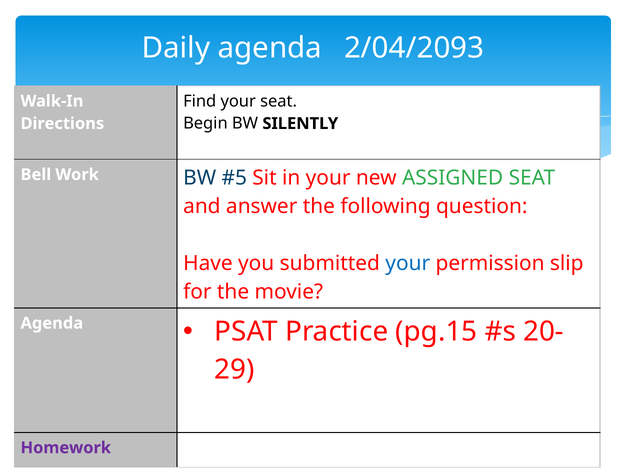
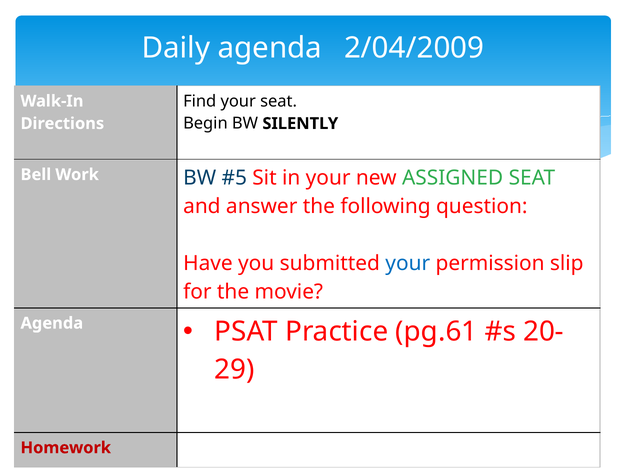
2/04/2093: 2/04/2093 -> 2/04/2009 (414, 48)
pg.15: pg.15 -> pg.61 (436, 332)
Homework colour: purple -> red (66, 448)
